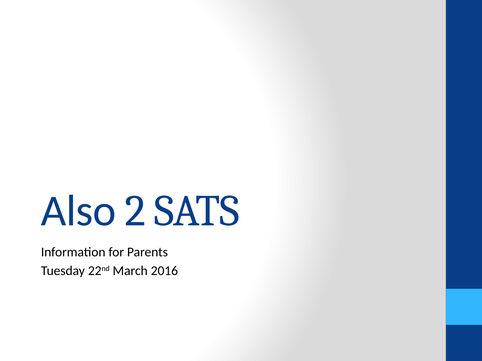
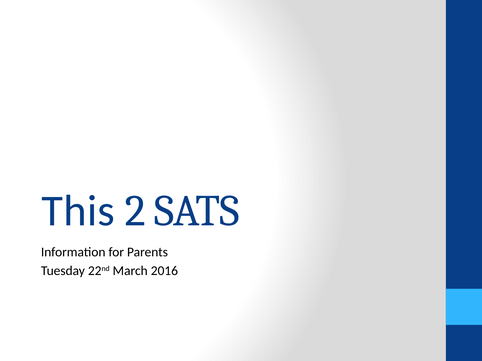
Also: Also -> This (78, 211)
